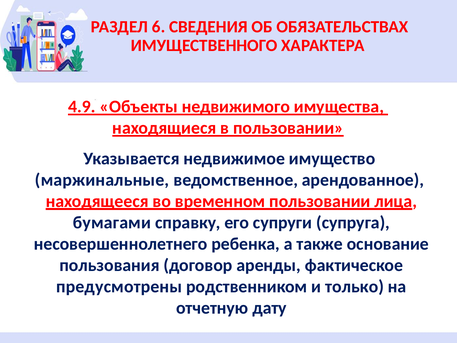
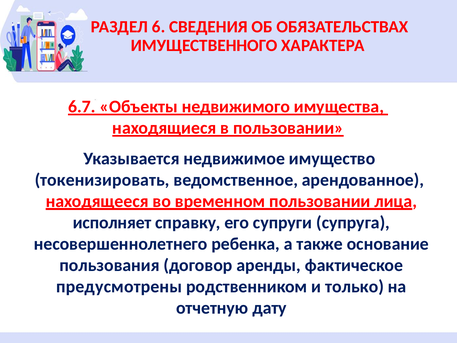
4.9: 4.9 -> 6.7 (82, 107)
маржинальные: маржинальные -> токенизировать (102, 180)
бумагами: бумагами -> исполняет (112, 223)
